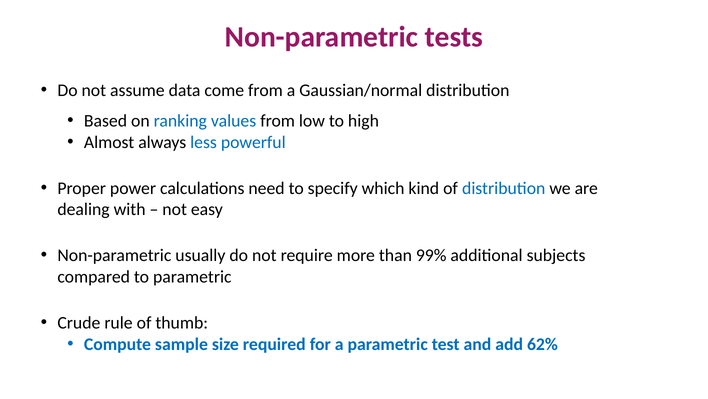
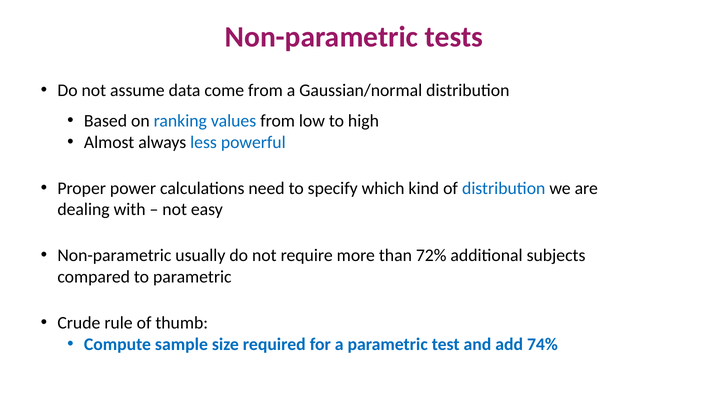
99%: 99% -> 72% (431, 255)
62%: 62% -> 74% (542, 344)
